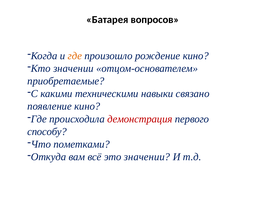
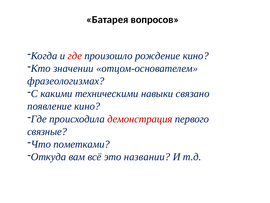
где colour: orange -> red (75, 56)
приобретаемые: приобретаемые -> фразеологизмах (66, 81)
способу: способу -> связные (47, 131)
это значении: значении -> названии (147, 156)
